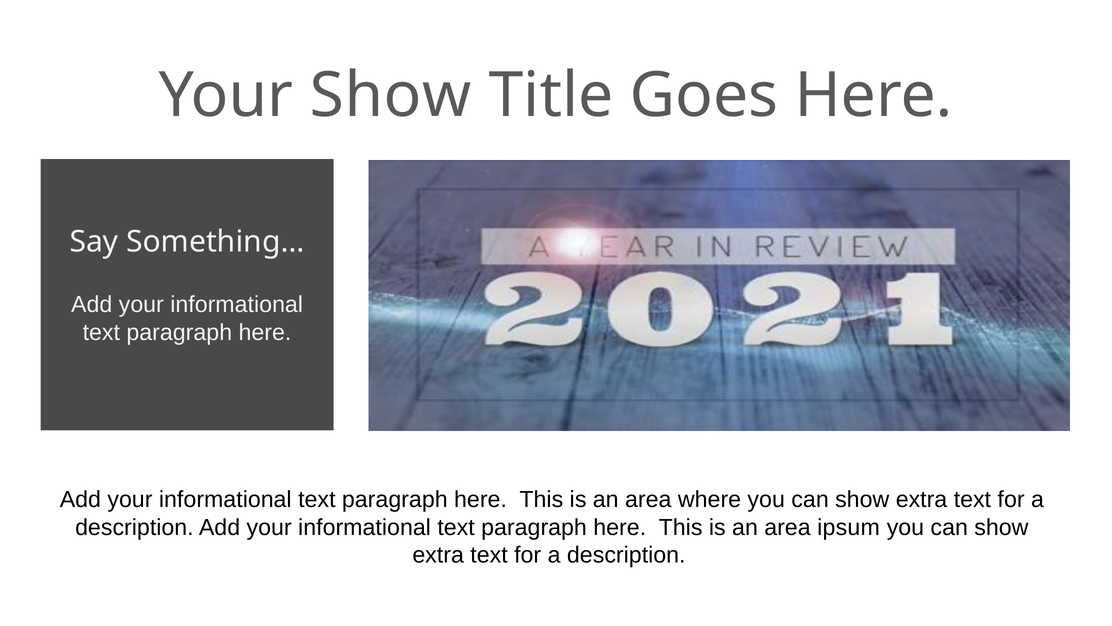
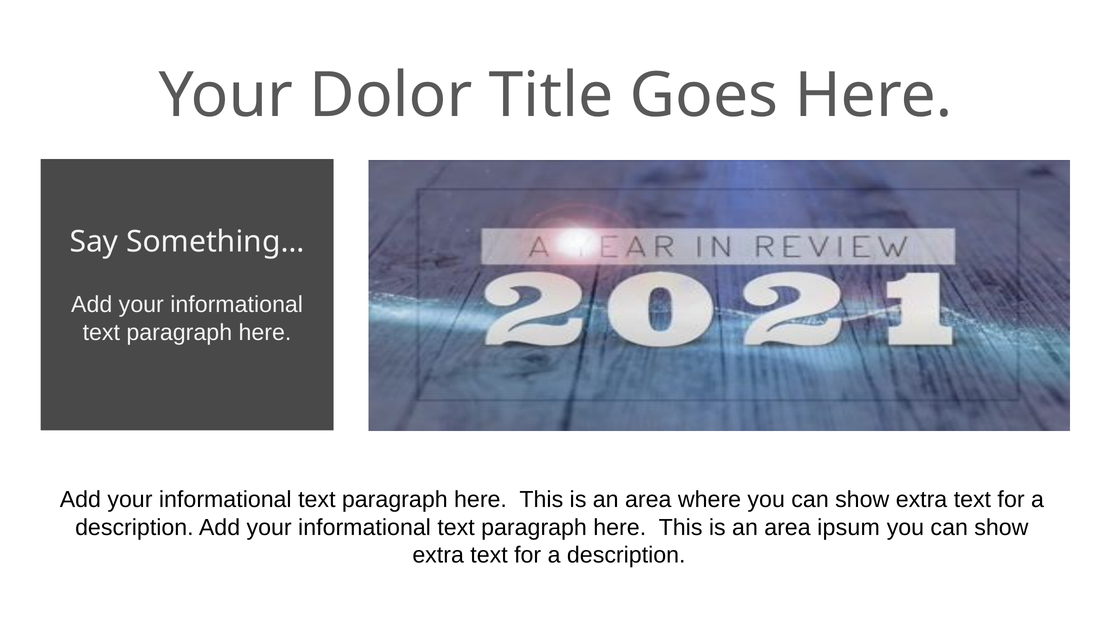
Your Show: Show -> Dolor (391, 95)
